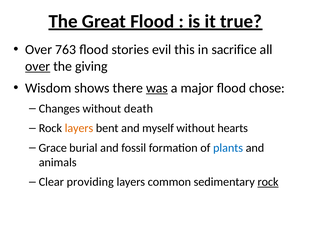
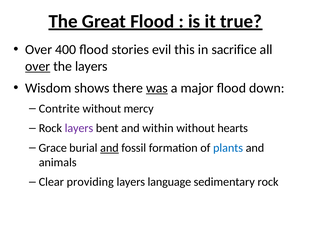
763: 763 -> 400 (66, 50)
the giving: giving -> layers (91, 66)
chose: chose -> down (267, 88)
Changes: Changes -> Contrite (59, 109)
death: death -> mercy (139, 109)
layers colour: orange -> purple (79, 128)
myself: myself -> within (158, 128)
and underline: none -> present (109, 148)
common: common -> language (169, 182)
rock underline: present -> none (268, 182)
